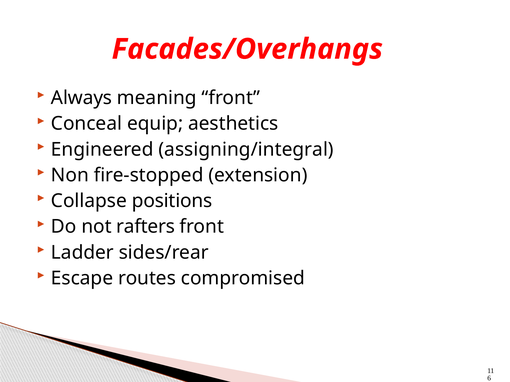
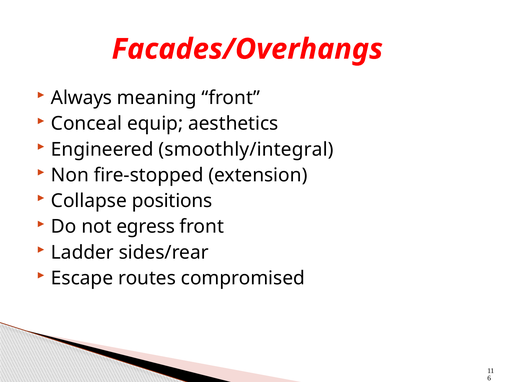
assigning/integral: assigning/integral -> smoothly/integral (246, 150)
rafters: rafters -> egress (146, 227)
